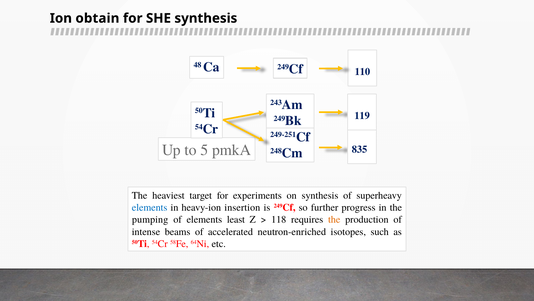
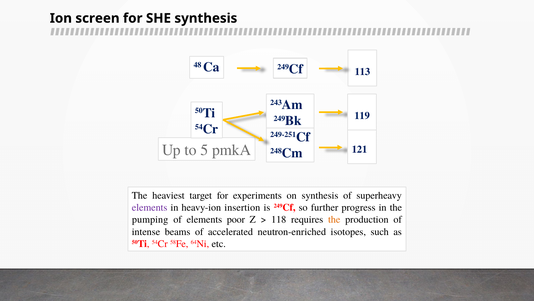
obtain: obtain -> screen (97, 18)
110: 110 -> 113 (362, 72)
835: 835 -> 121 (359, 149)
elements colour: blue -> purple (150, 207)
least: least -> poor (236, 219)
